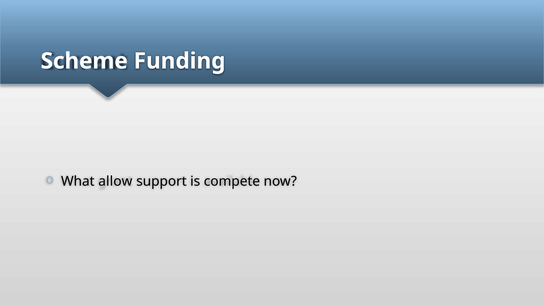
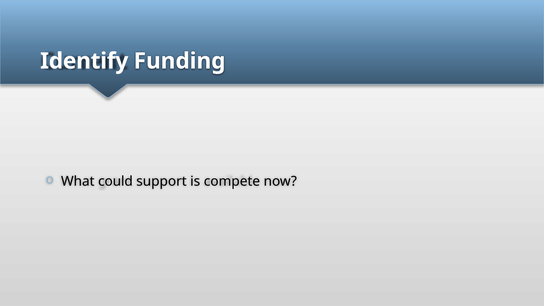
Scheme: Scheme -> Identify (84, 61)
allow: allow -> could (115, 181)
